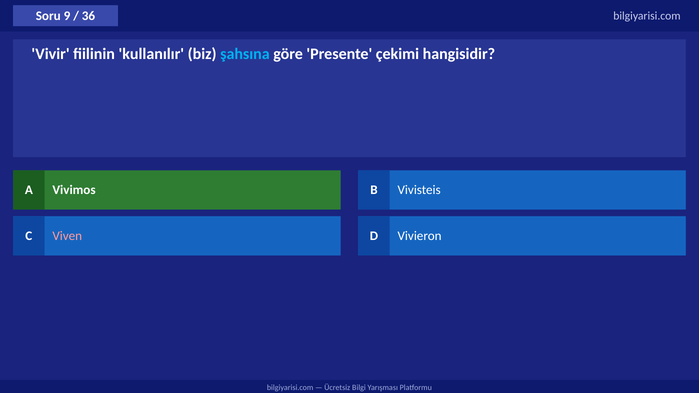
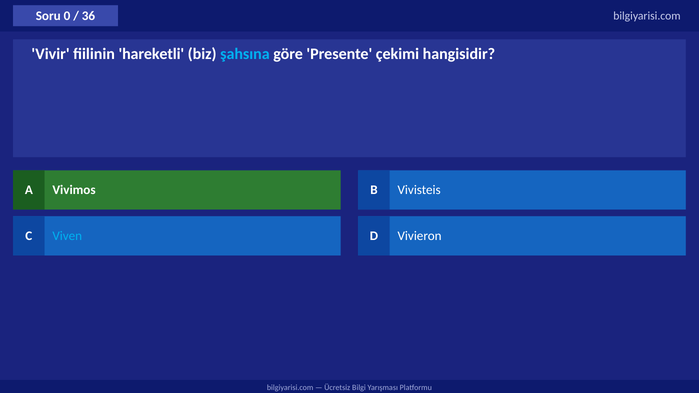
9: 9 -> 0 (67, 16)
kullanılır: kullanılır -> hareketli (151, 54)
Viven colour: pink -> light blue (67, 236)
